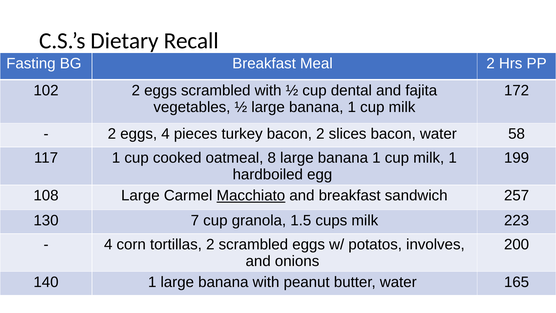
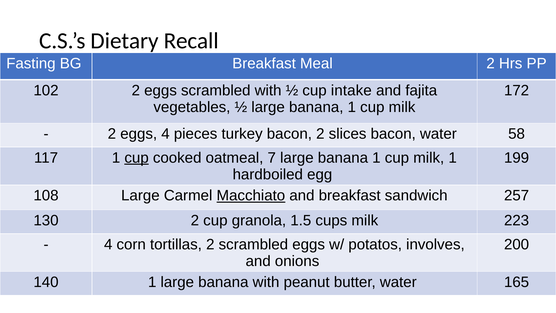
dental: dental -> intake (351, 90)
cup underline: none -> present (137, 158)
8: 8 -> 7 (272, 158)
130 7: 7 -> 2 (195, 220)
